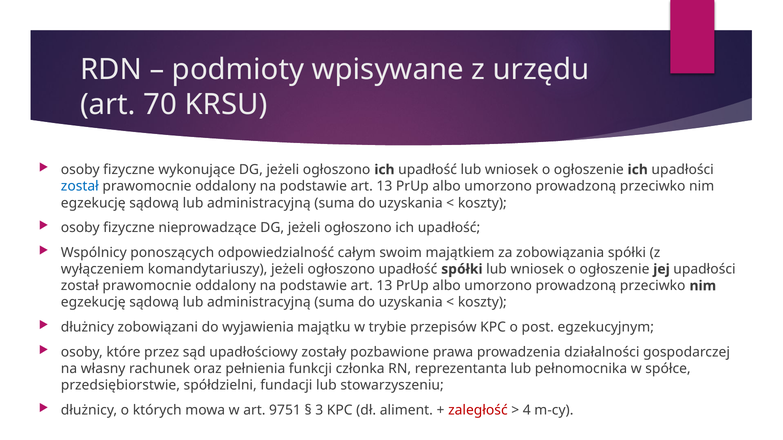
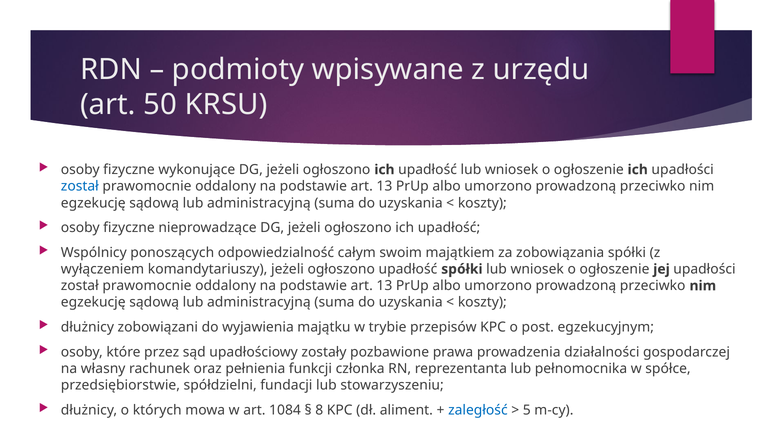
70: 70 -> 50 (160, 105)
9751: 9751 -> 1084 (285, 410)
3: 3 -> 8 (319, 410)
zaległość colour: red -> blue (478, 410)
4: 4 -> 5 (527, 410)
